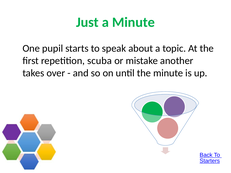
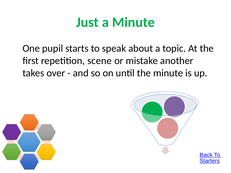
scuba: scuba -> scene (100, 61)
